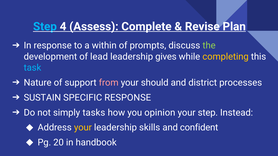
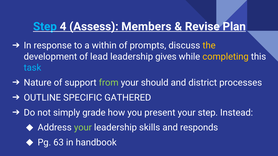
Complete: Complete -> Members (146, 27)
the colour: light green -> yellow (209, 46)
from colour: pink -> light green (109, 83)
SUSTAIN: SUSTAIN -> OUTLINE (42, 98)
SPECIFIC RESPONSE: RESPONSE -> GATHERED (128, 98)
tasks: tasks -> grade (94, 113)
opinion: opinion -> present (160, 113)
your colour: yellow -> light green (83, 128)
confident: confident -> responds (199, 128)
20: 20 -> 63 (59, 143)
